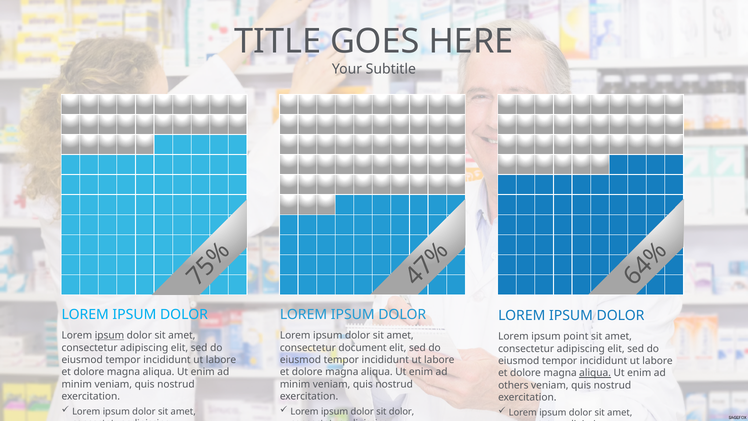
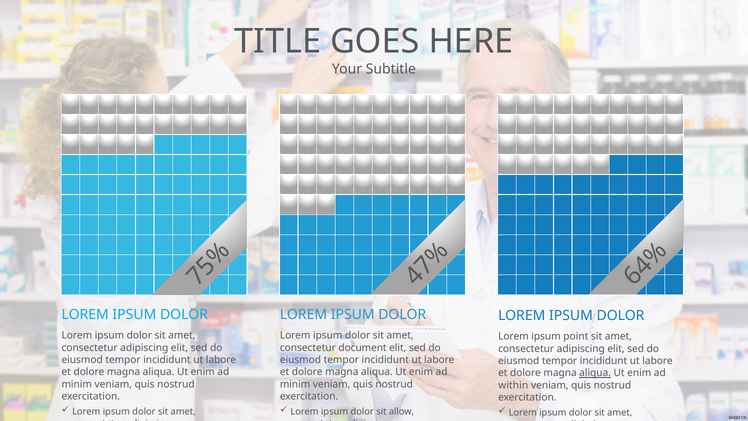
ipsum underline: present -> none (109, 335)
others: others -> within (513, 385)
sit dolor: dolor -> allow (402, 412)
